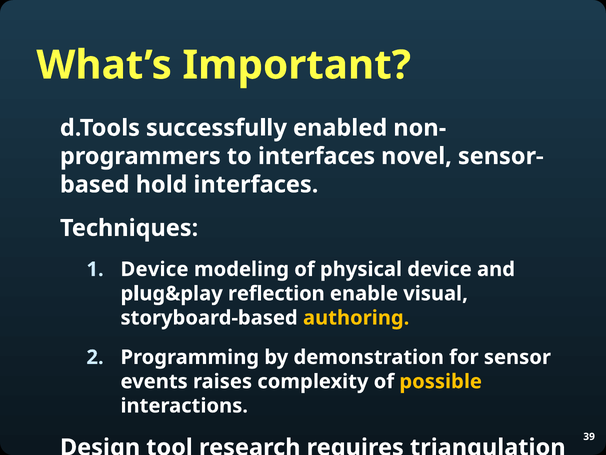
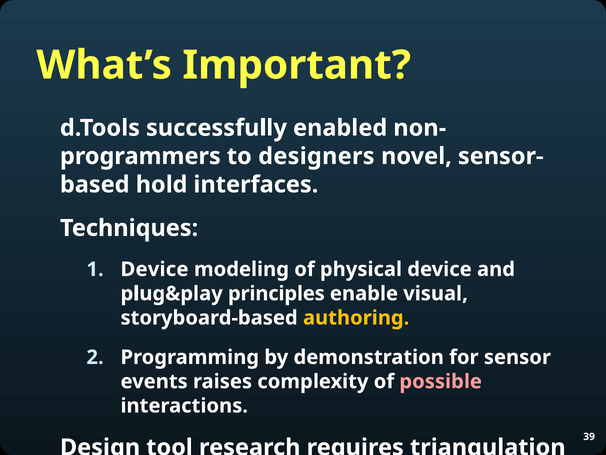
to interfaces: interfaces -> designers (316, 156)
reflection: reflection -> principles (276, 293)
possible colour: yellow -> pink (441, 381)
